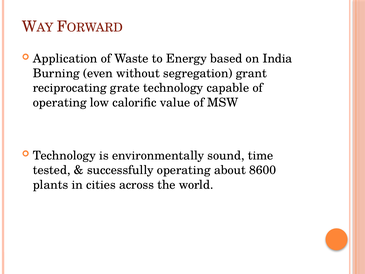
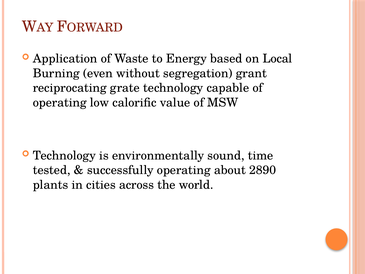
India: India -> Local (277, 59)
8600: 8600 -> 2890 (263, 170)
